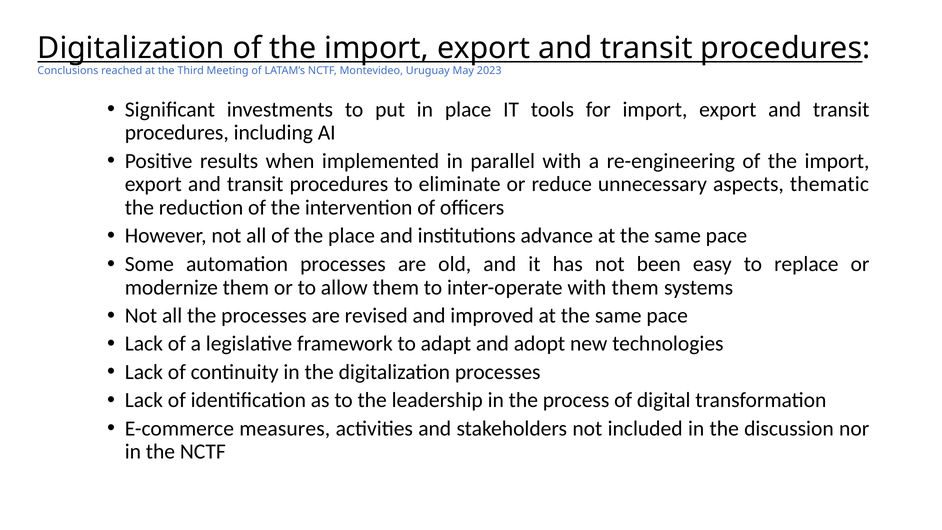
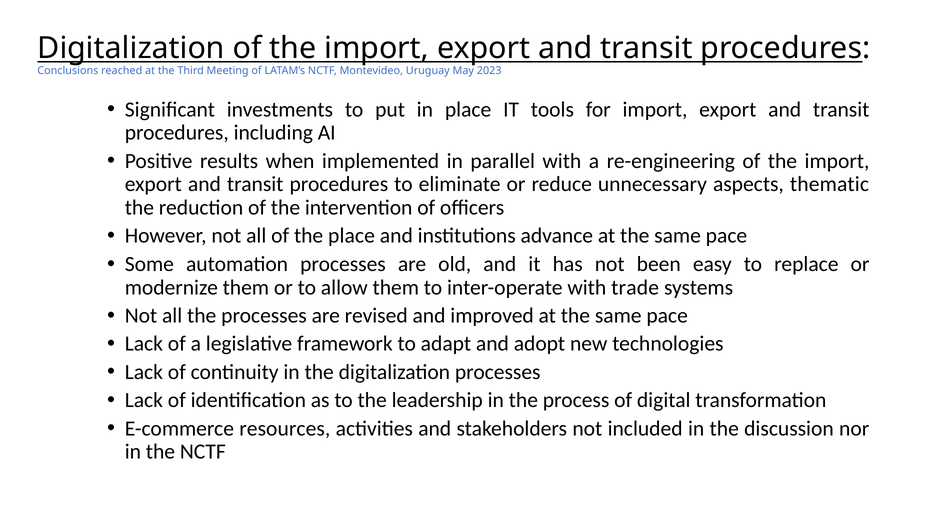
with them: them -> trade (635, 287)
measures: measures -> resources (285, 428)
